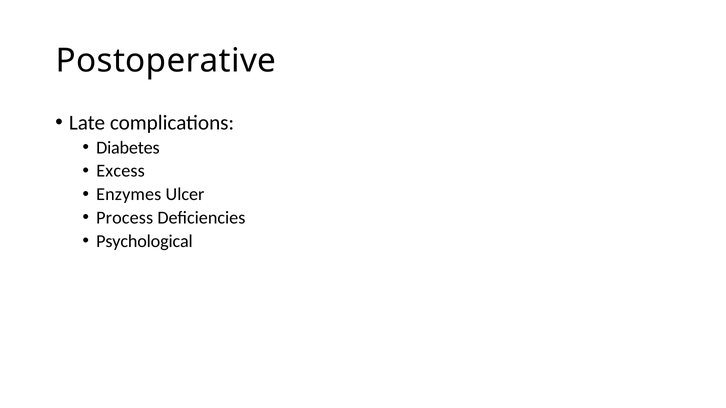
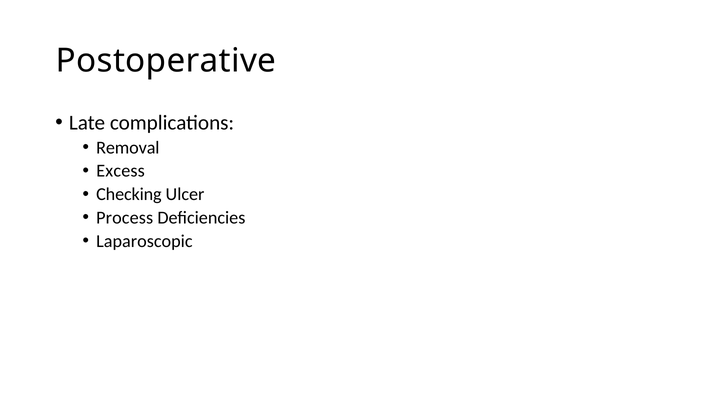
Diabetes: Diabetes -> Removal (128, 148)
Enzymes: Enzymes -> Checking (129, 195)
Psychological: Psychological -> Laparoscopic (144, 241)
